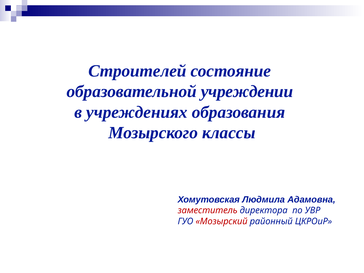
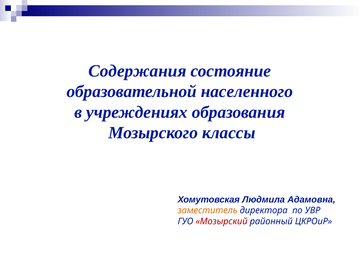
Строителей: Строителей -> Содержания (137, 71)
учреждении: учреждении -> населенного (247, 92)
заместитель colour: red -> orange (208, 210)
